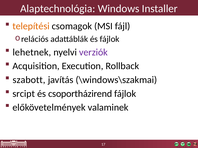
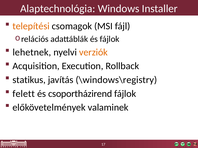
verziók colour: purple -> orange (93, 52)
szabott: szabott -> statikus (29, 80)
\windows\szakmai: \windows\szakmai -> \windows\registry (116, 80)
srcipt: srcipt -> felett (24, 94)
